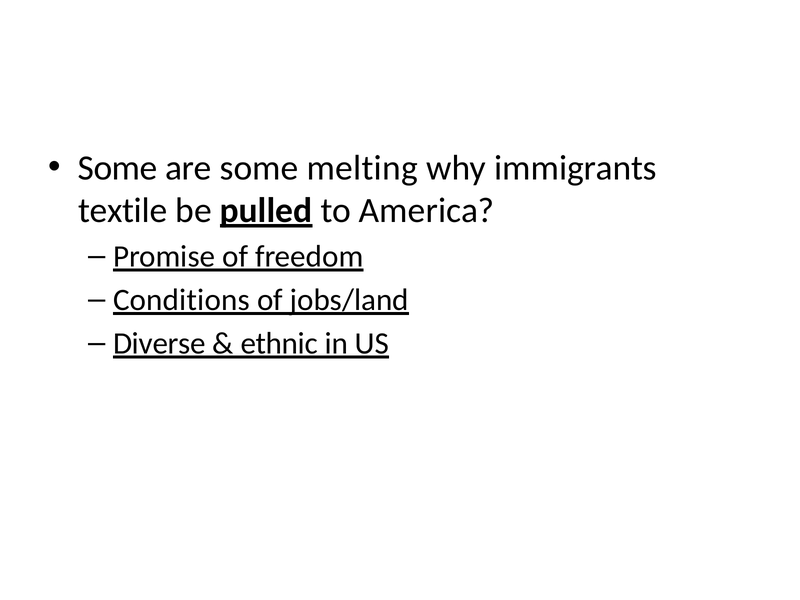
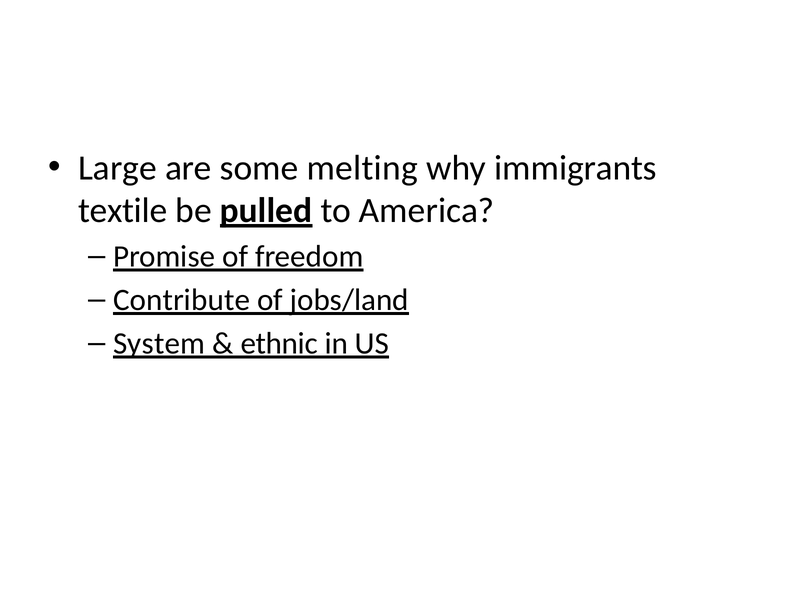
Some: Some -> Large (117, 168)
Conditions: Conditions -> Contribute (181, 300)
Diverse: Diverse -> System (159, 344)
